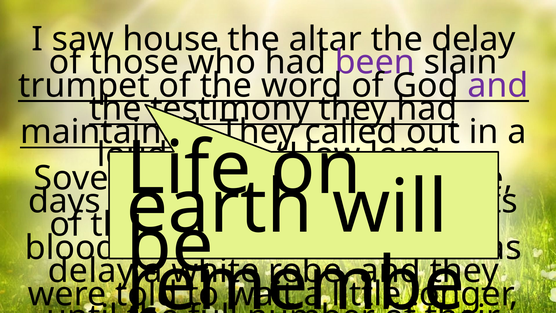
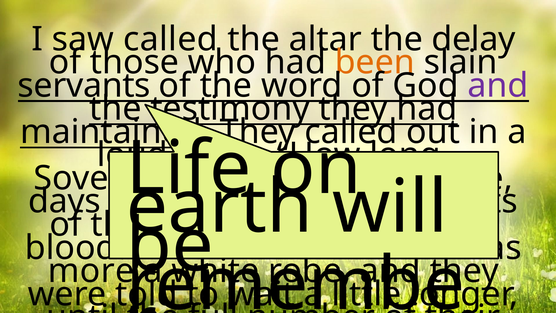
saw house: house -> called (170, 39)
been colour: purple -> orange (375, 62)
trumpet: trumpet -> servants (84, 85)
delay: delay -> more (91, 271)
